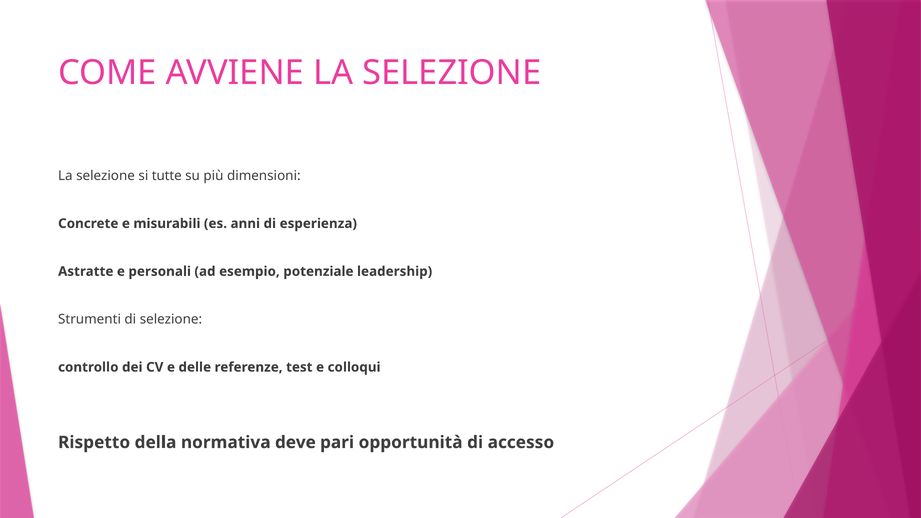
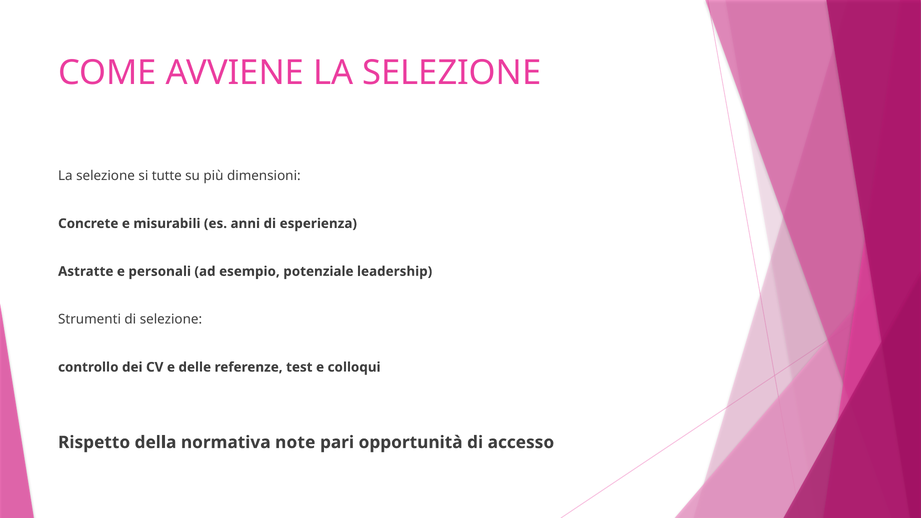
deve: deve -> note (295, 442)
